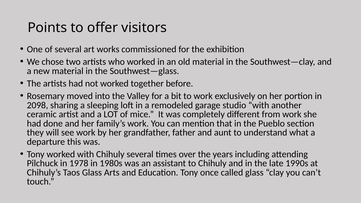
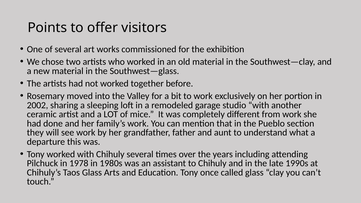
2098: 2098 -> 2002 (38, 105)
